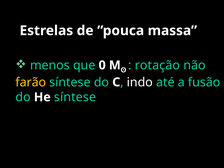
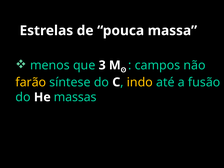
0: 0 -> 3 (102, 65)
rotação: rotação -> campos (157, 65)
indo colour: white -> yellow (140, 82)
He síntese: síntese -> massas (75, 97)
